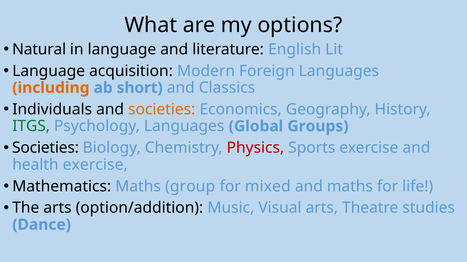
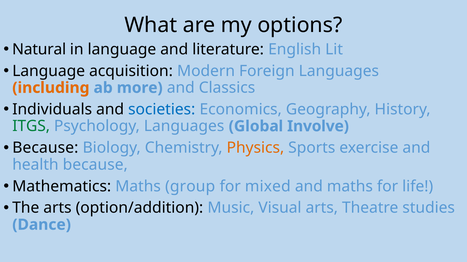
short: short -> more (140, 88)
societies colour: orange -> blue (162, 110)
Groups: Groups -> Involve (318, 127)
Societies: Societies -> Because (45, 148)
Physics colour: red -> orange (255, 148)
health exercise: exercise -> because (95, 165)
